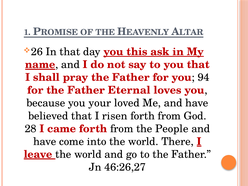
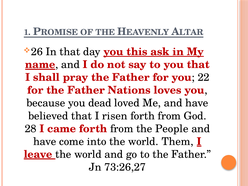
94: 94 -> 22 (204, 77)
Eternal: Eternal -> Nations (129, 90)
your: your -> dead (100, 103)
There: There -> Them (178, 142)
46:26,27: 46:26,27 -> 73:26,27 (125, 167)
